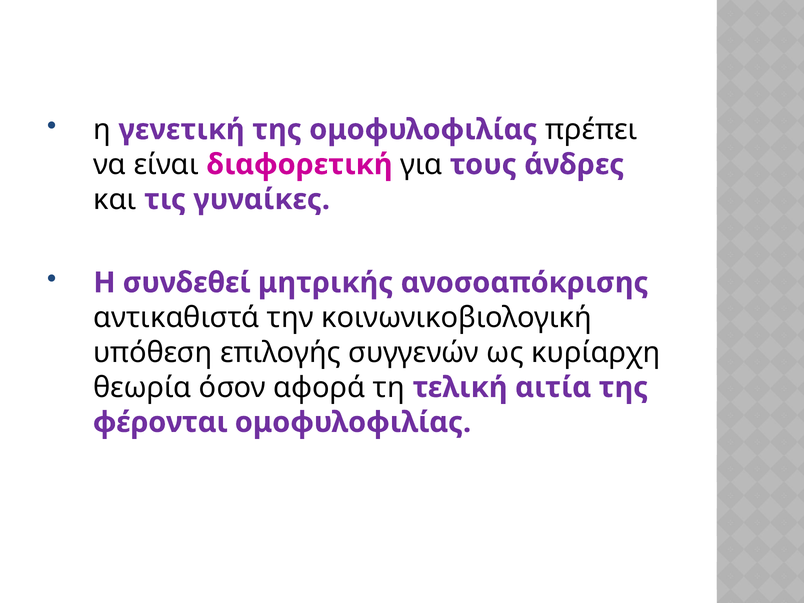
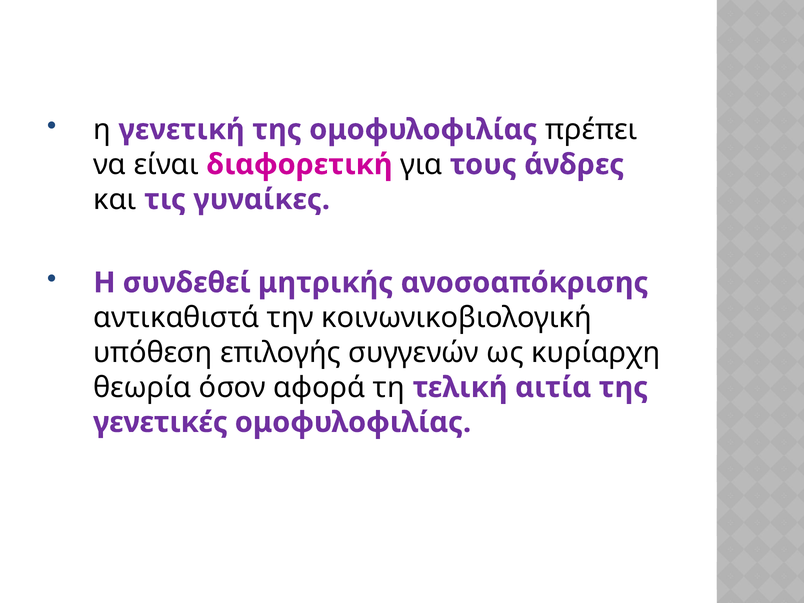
φέρονται: φέρονται -> γενετικές (160, 422)
